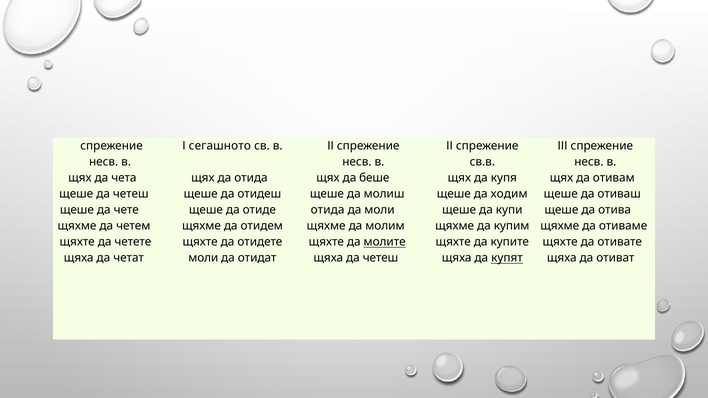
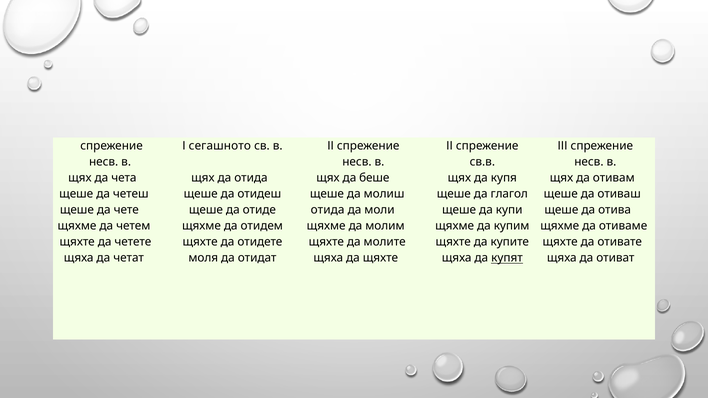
ходим: ходим -> глагол (509, 194)
молите underline: present -> none (385, 242)
моли: моли -> моля (203, 258)
щяха да четеш: четеш -> щяхте (380, 258)
